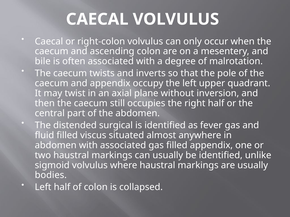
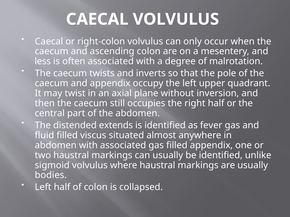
bile: bile -> less (43, 61)
surgical: surgical -> extends (116, 126)
